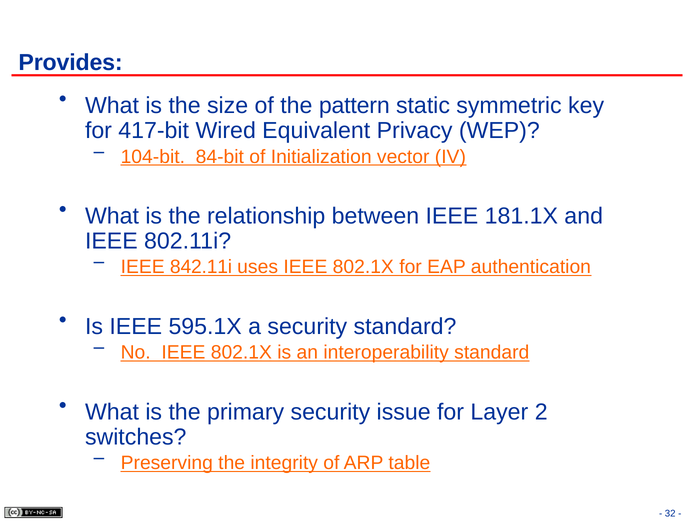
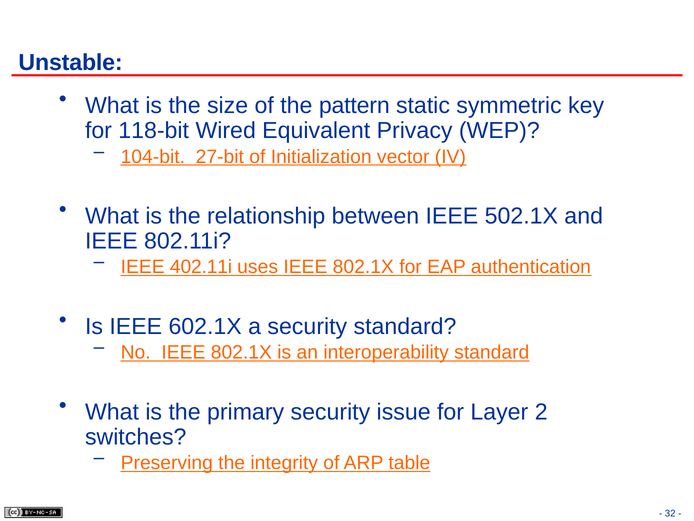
Provides: Provides -> Unstable (71, 62)
417-bit: 417-bit -> 118-bit (154, 131)
84-bit: 84-bit -> 27-bit (220, 157)
181.1X: 181.1X -> 502.1X (521, 216)
842.11i: 842.11i -> 402.11i (201, 267)
595.1X: 595.1X -> 602.1X (205, 326)
